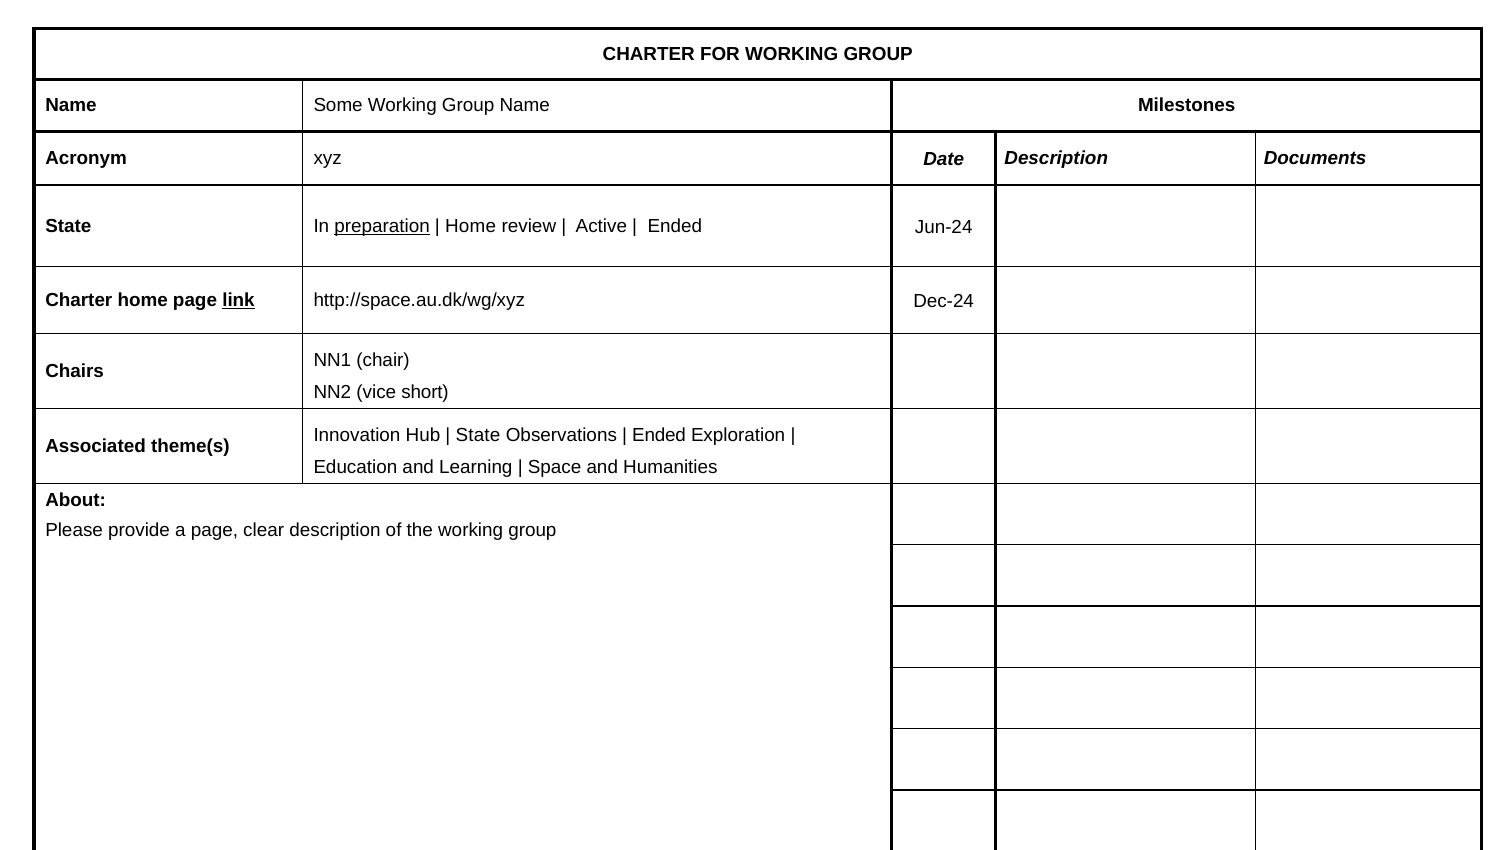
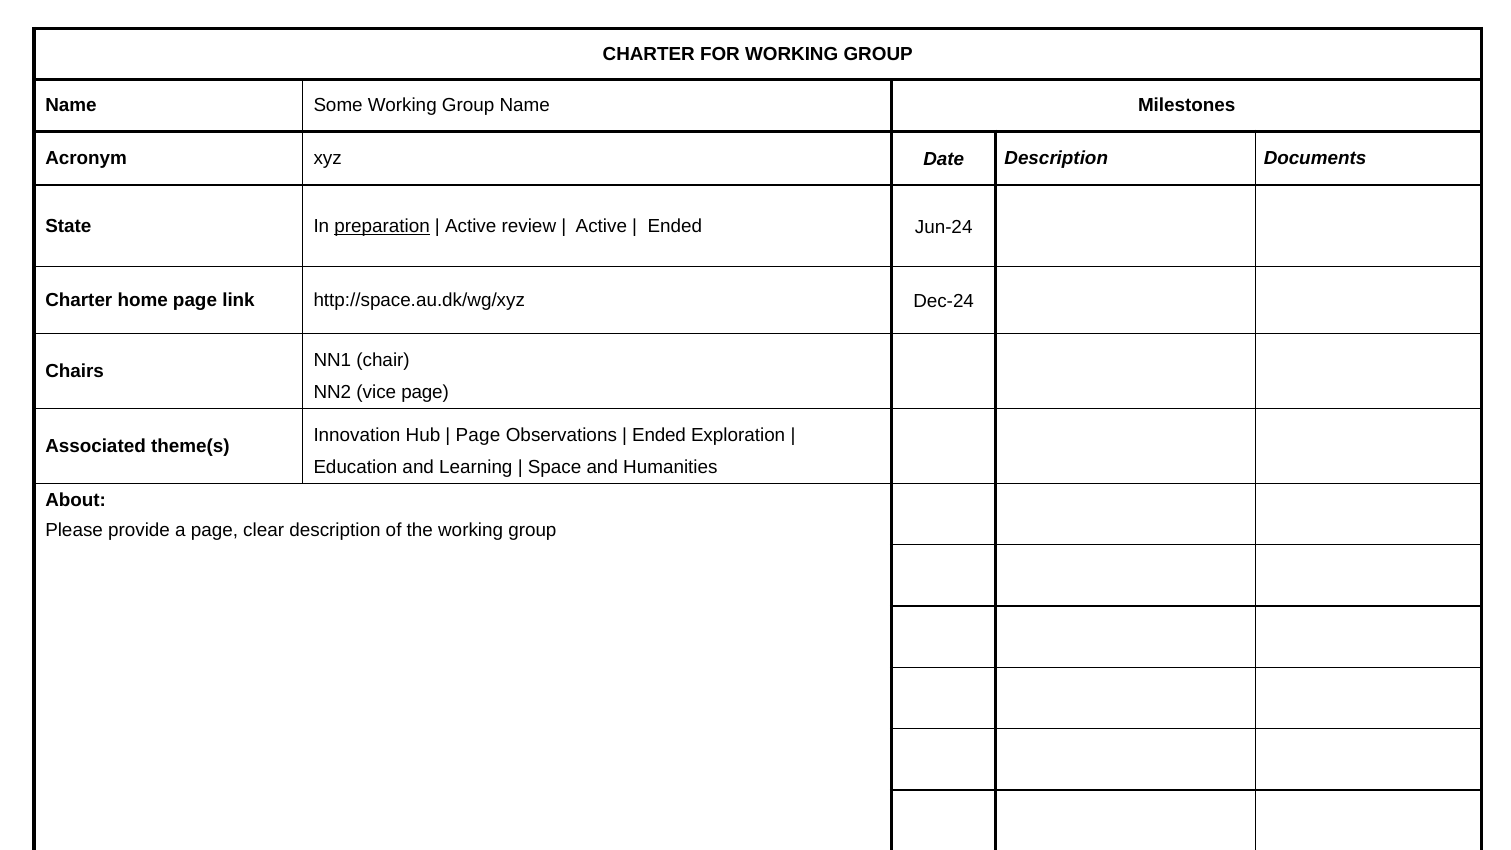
Home: Home -> Active (471, 226)
link underline: present -> none (239, 300)
vice short: short -> page (425, 392)
State: State -> Page (478, 436)
